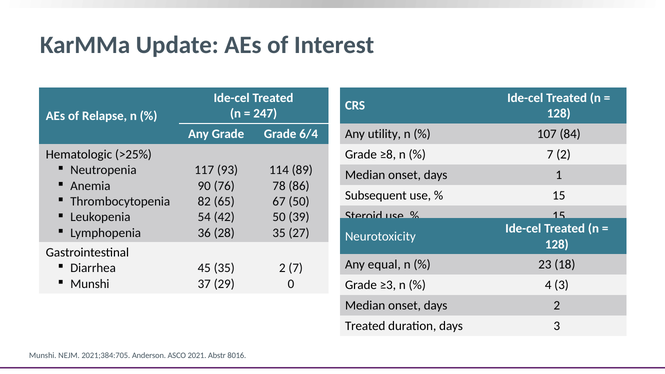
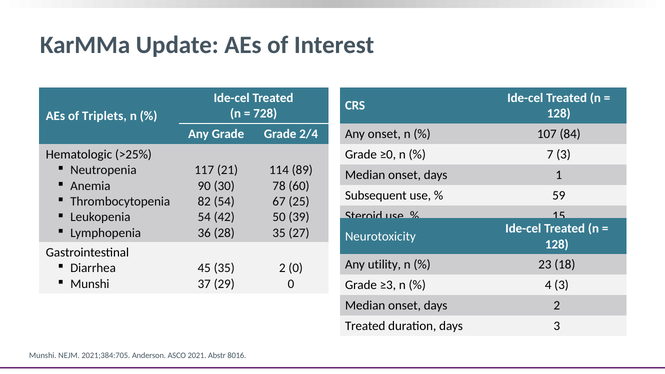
247: 247 -> 728 (265, 114)
Relapse: Relapse -> Triplets (104, 116)
6/4: 6/4 -> 2/4 (309, 134)
Any utility: utility -> onset (384, 134)
≥8: ≥8 -> ≥0 (388, 155)
7 2: 2 -> 3 (563, 155)
93: 93 -> 21 (228, 170)
76: 76 -> 30 (224, 186)
86: 86 -> 60 (299, 186)
15: 15 -> 59 (559, 196)
82 65: 65 -> 54 (224, 202)
67 50: 50 -> 25 (299, 202)
equal: equal -> utility (384, 265)
2 7: 7 -> 0 (296, 268)
